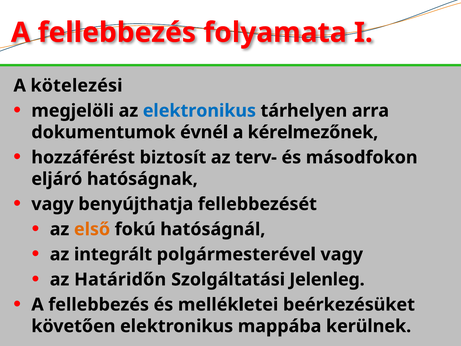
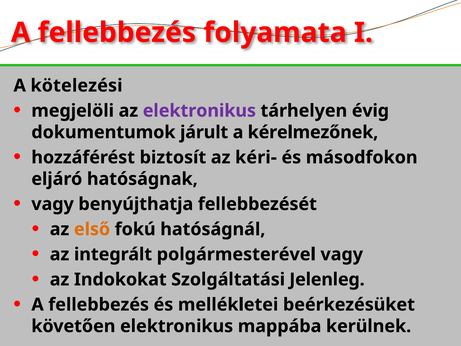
elektronikus colour: blue -> purple (199, 111)
arra: arra -> évig (370, 111)
évnél: évnél -> járult (204, 132)
terv-: terv- -> kéri- (256, 157)
Határidőn: Határidőn -> Indokokat (120, 279)
